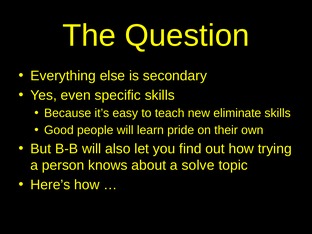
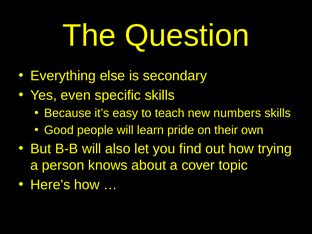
eliminate: eliminate -> numbers (237, 113)
solve: solve -> cover (198, 165)
